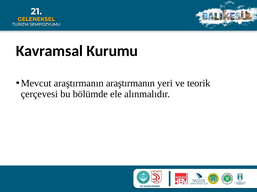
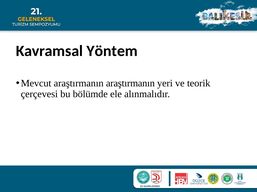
Kurumu: Kurumu -> Yöntem (112, 51)
